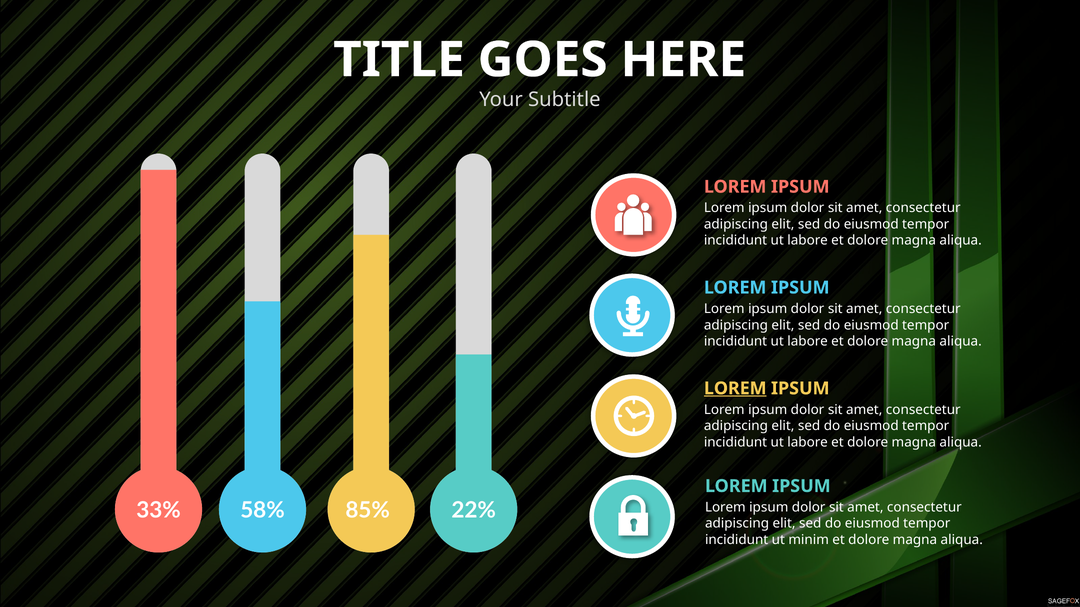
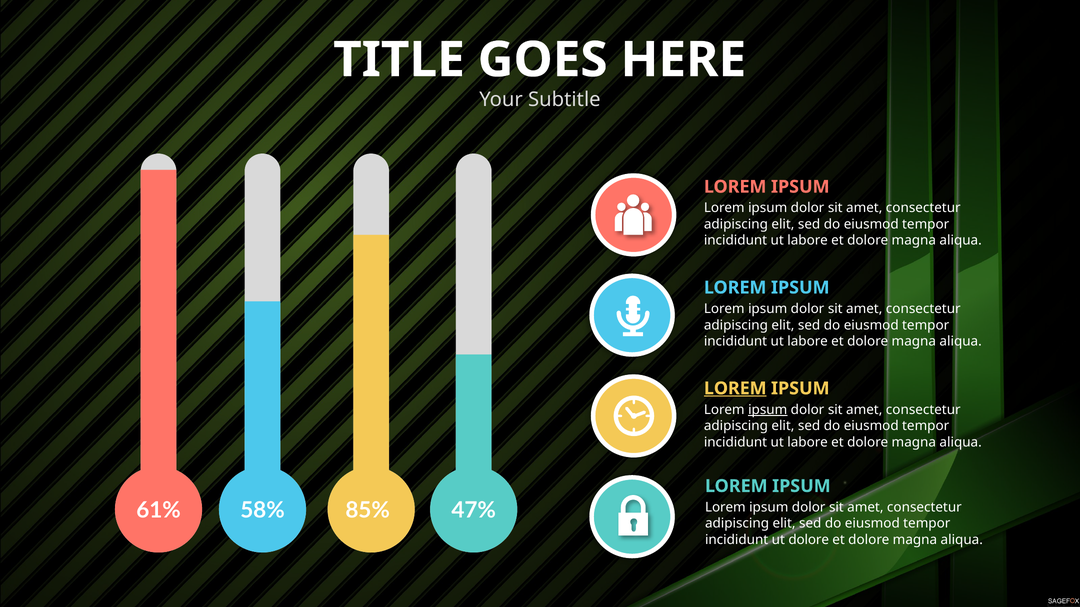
ipsum underline: none -> present (768, 410)
33%: 33% -> 61% (159, 511)
22%: 22% -> 47% (474, 511)
ut minim: minim -> dolore (809, 540)
